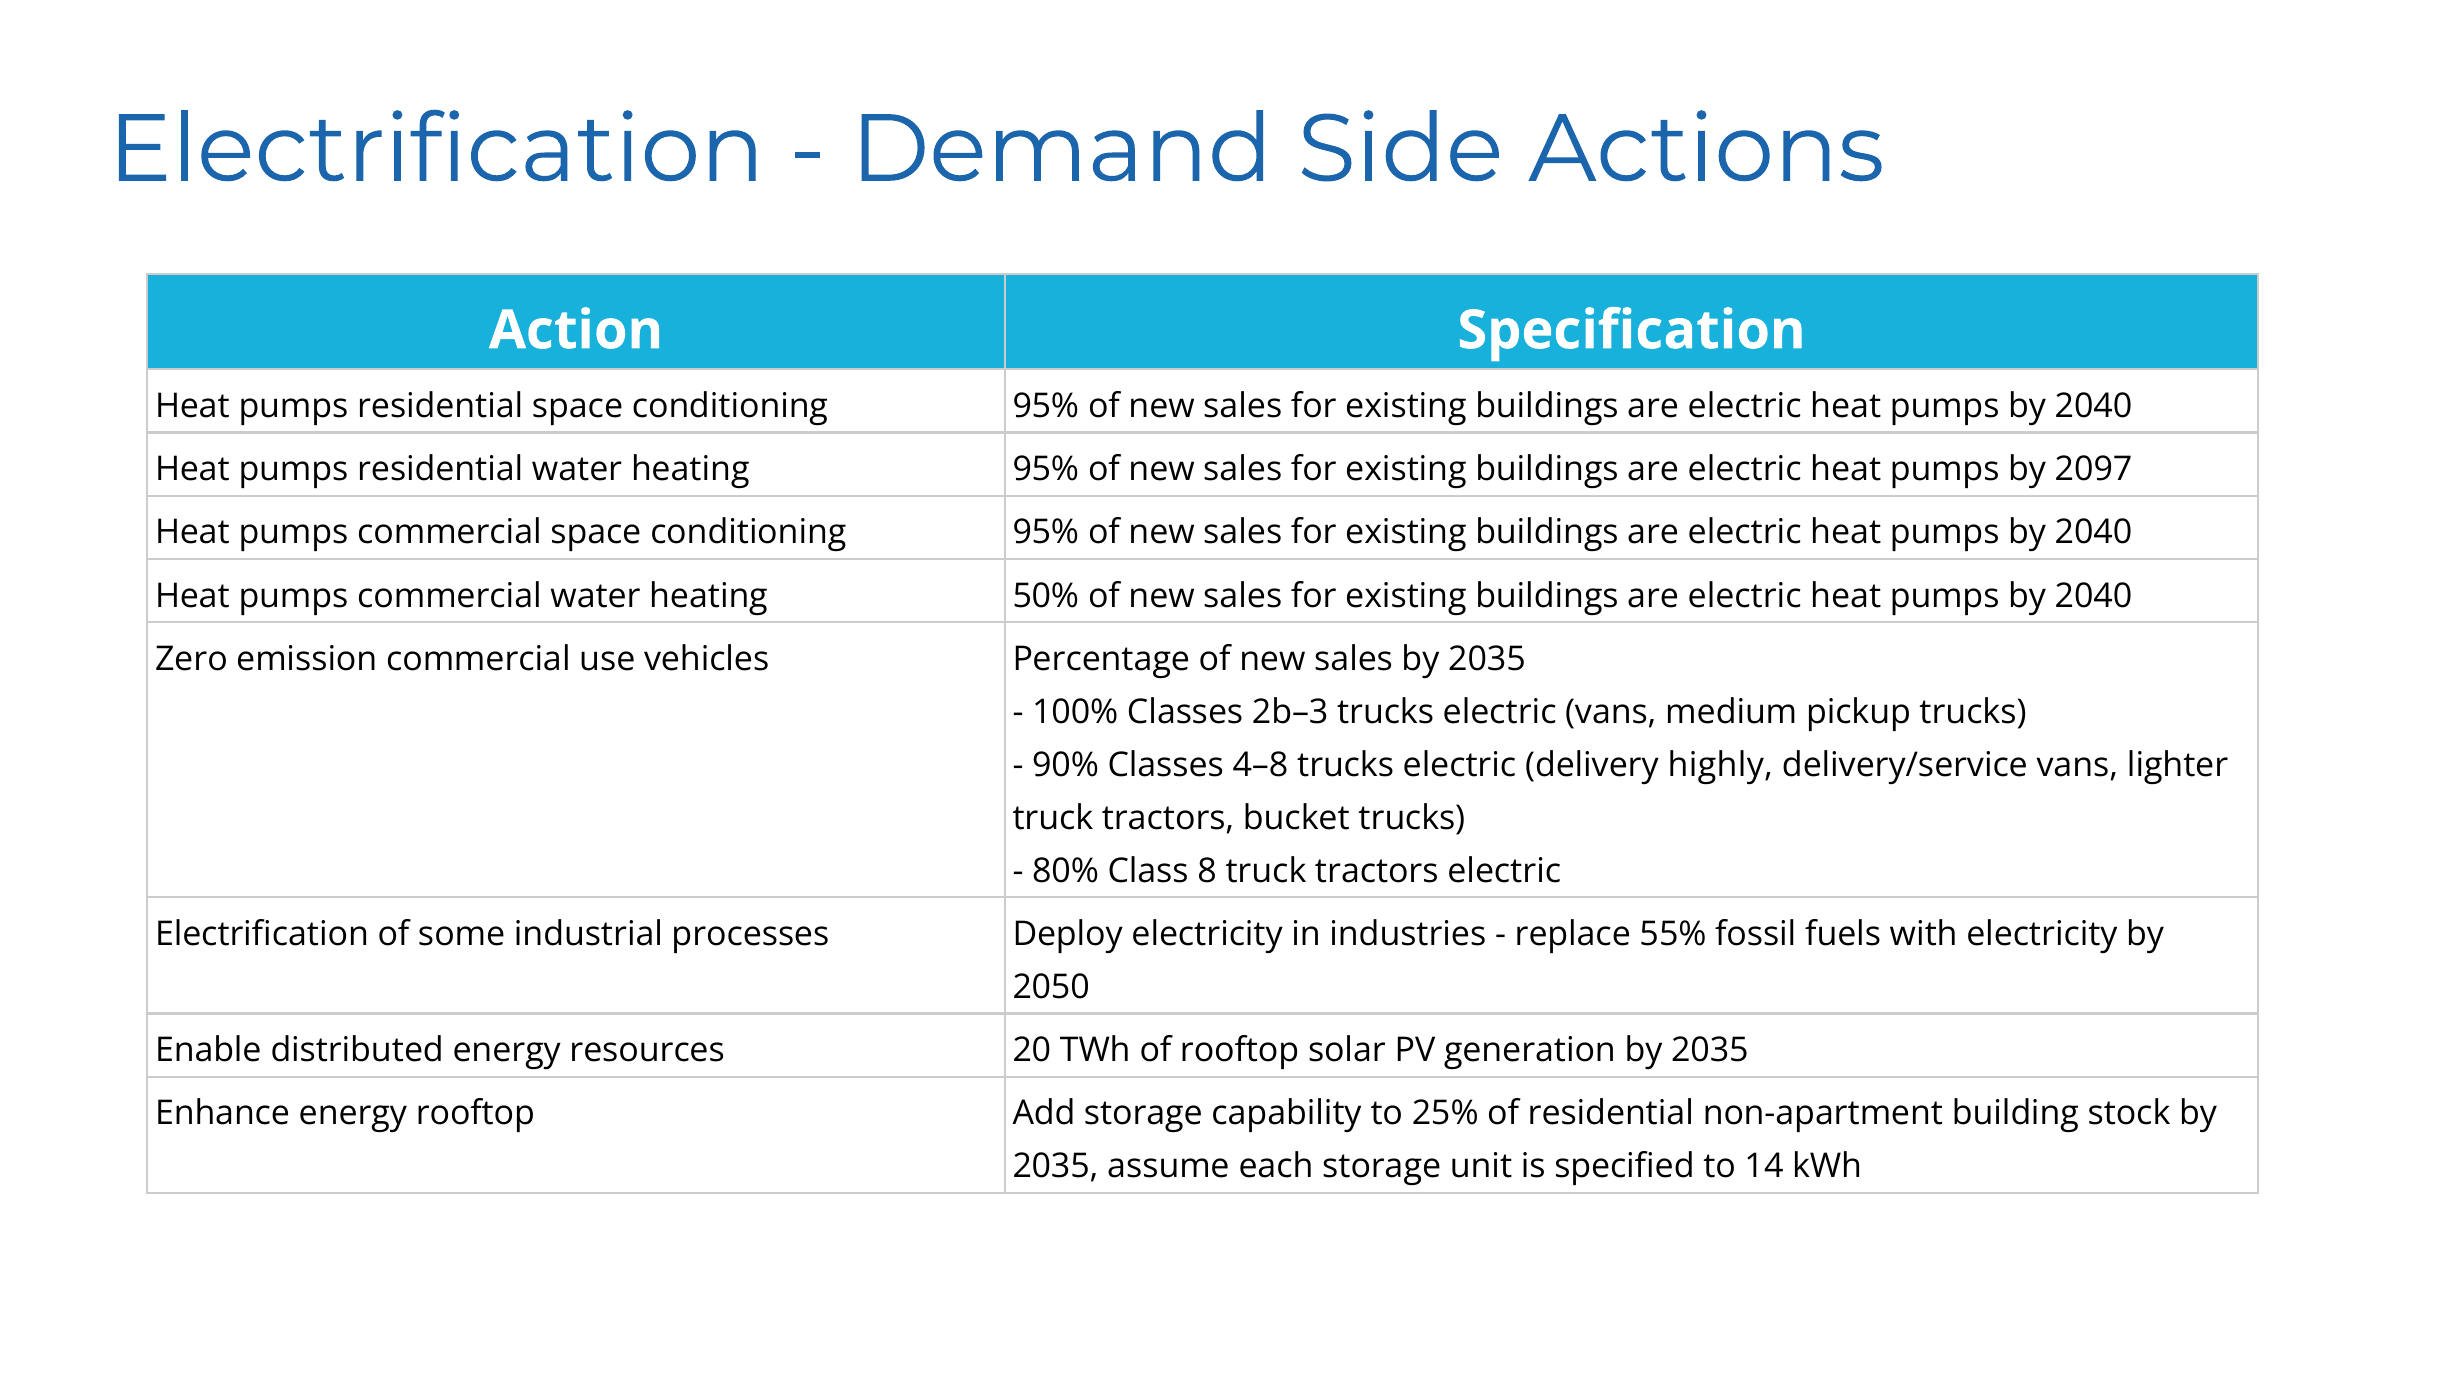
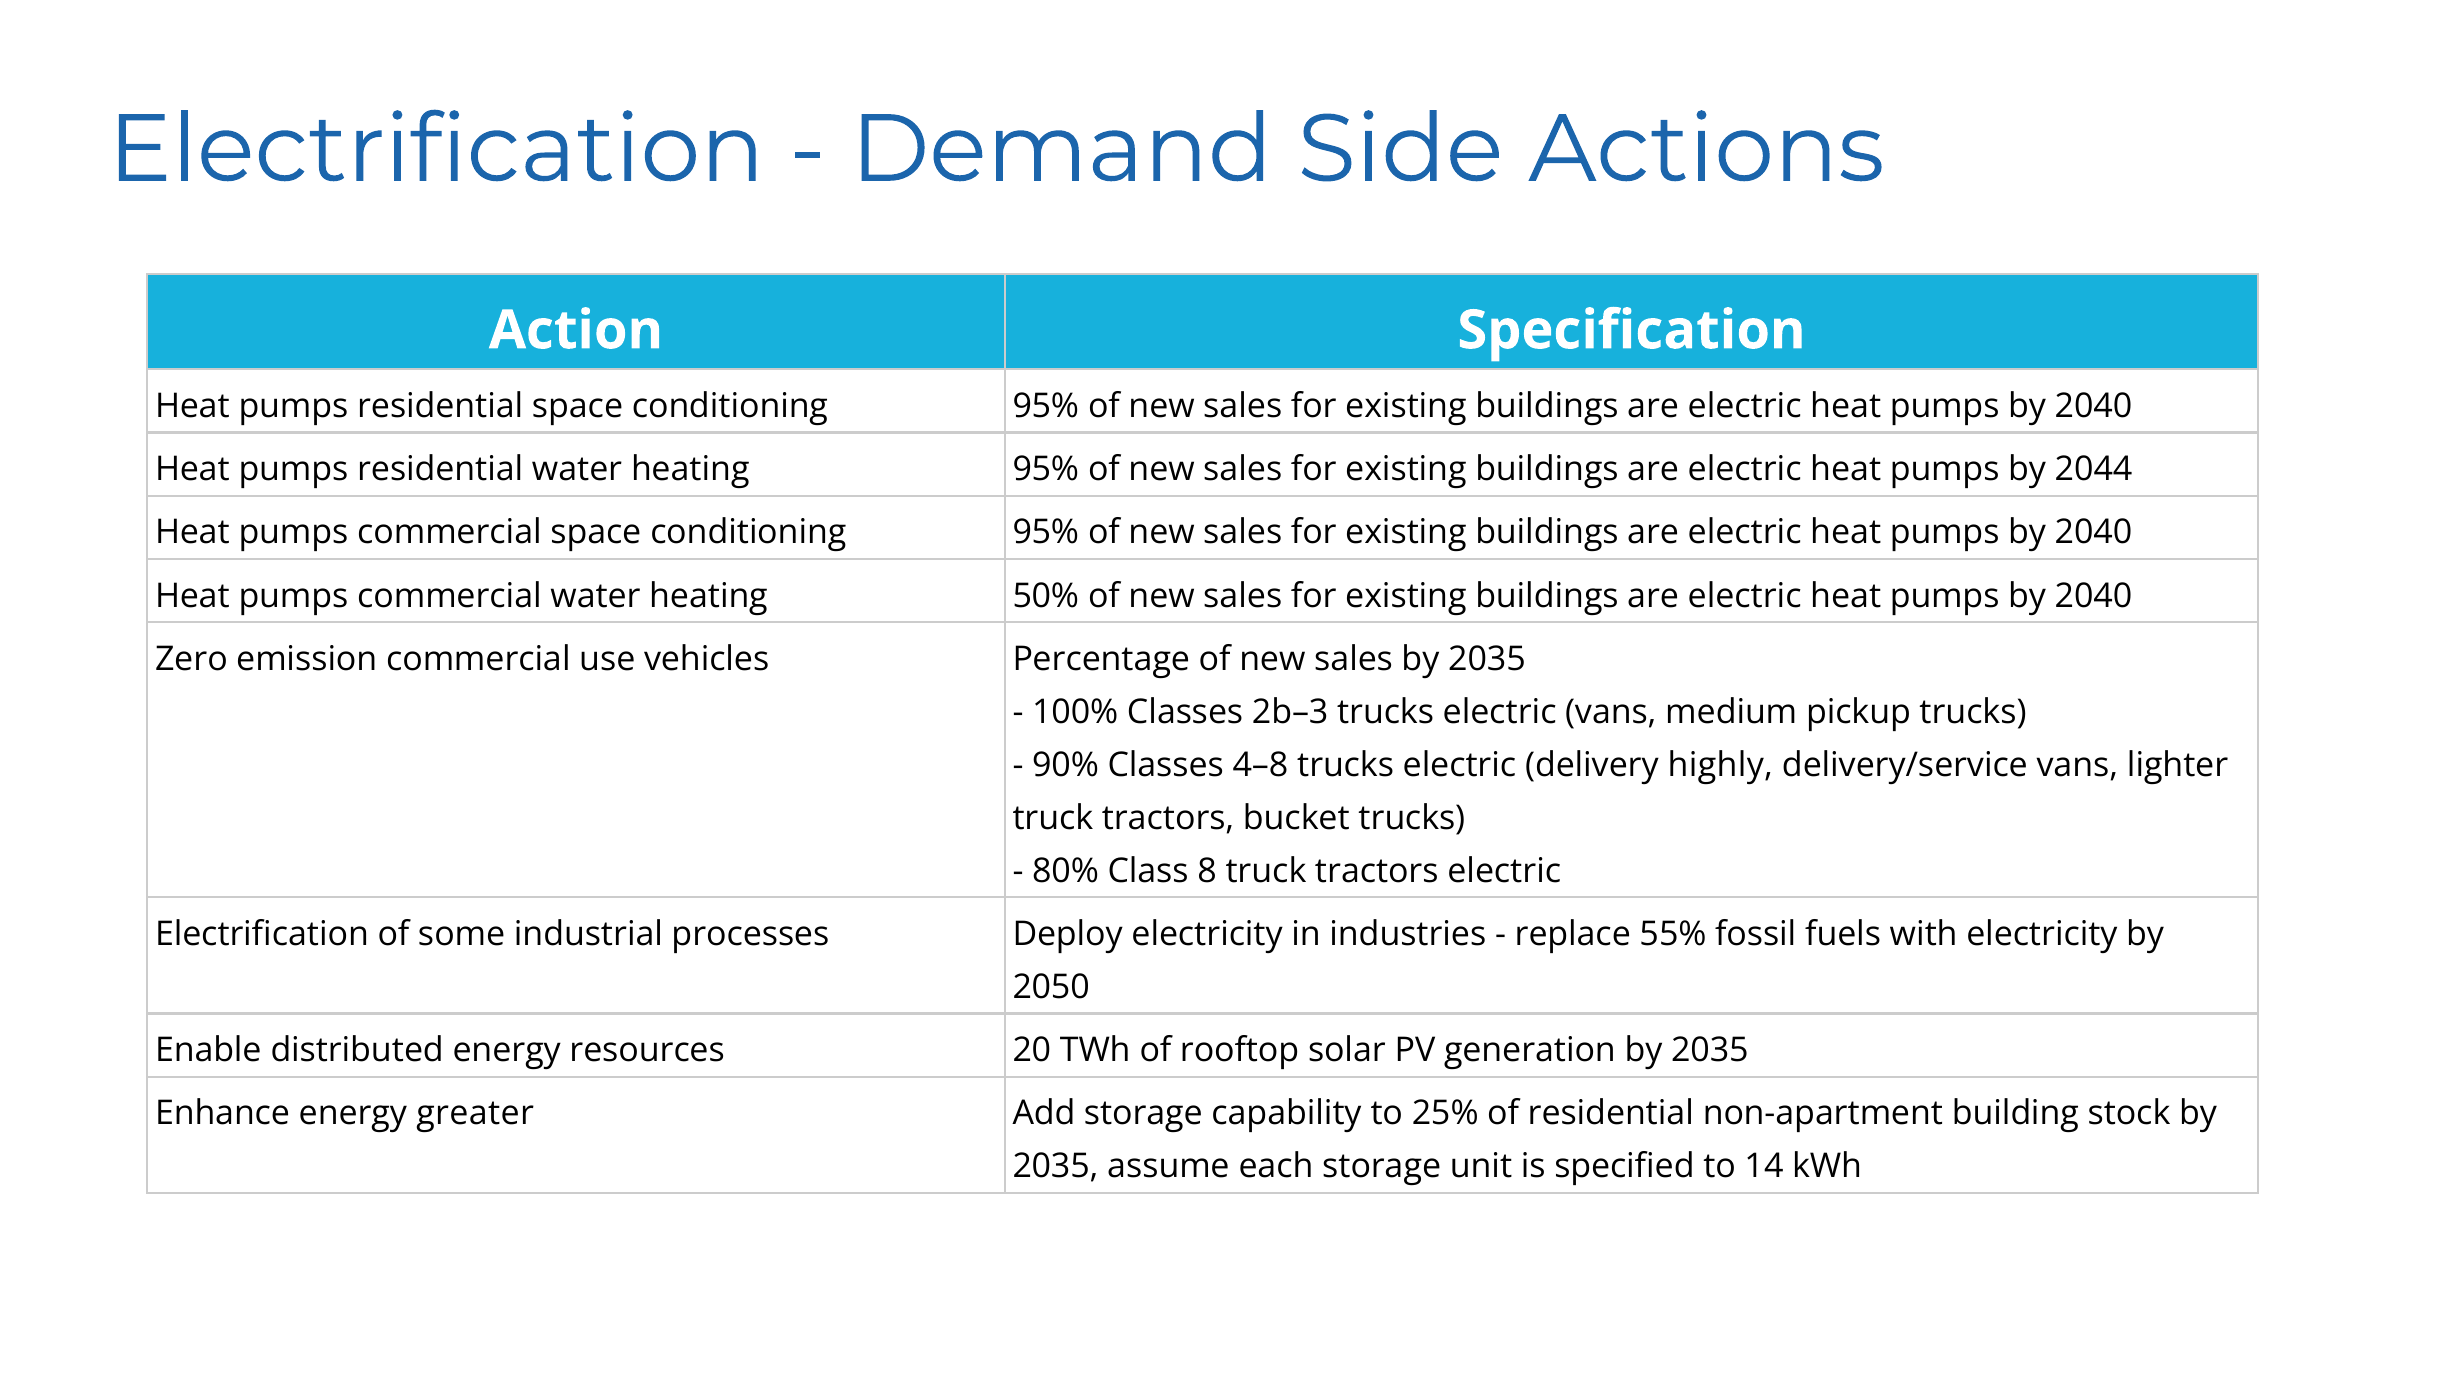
2097: 2097 -> 2044 (2094, 470)
energy rooftop: rooftop -> greater (475, 1114)
